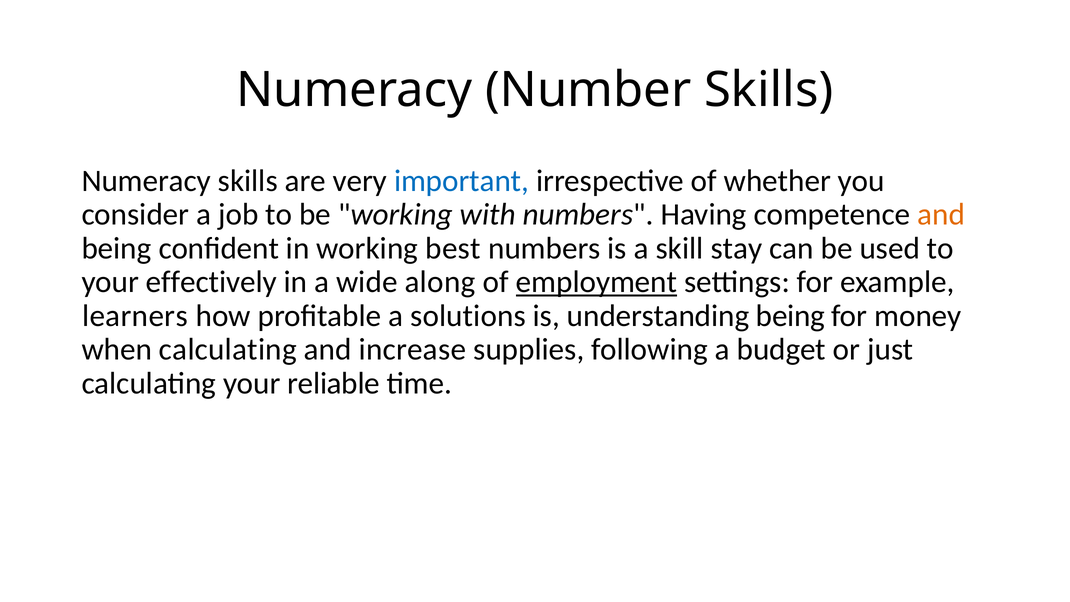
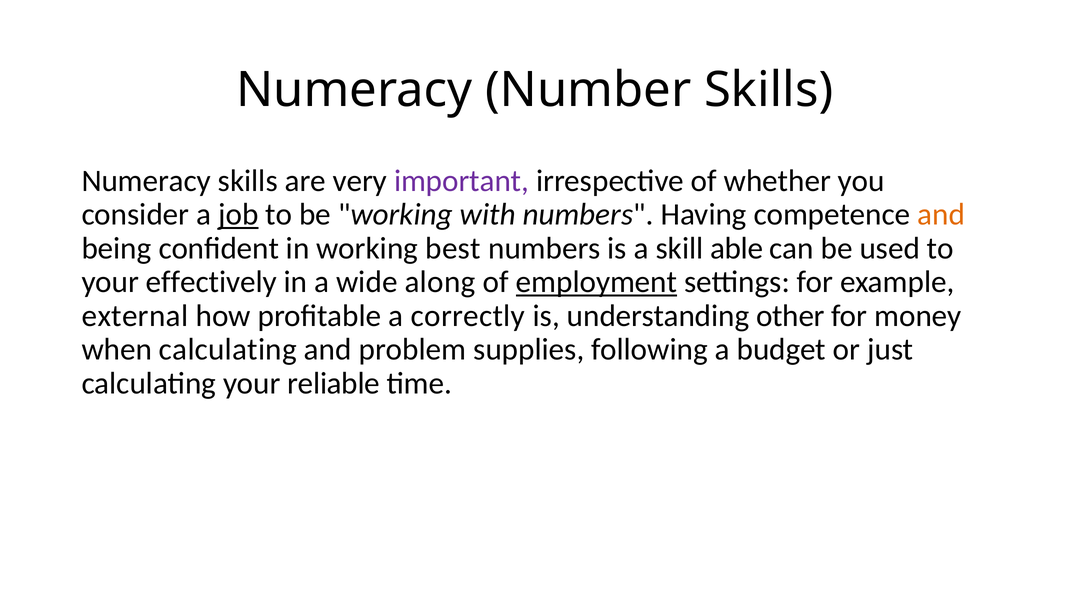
important colour: blue -> purple (462, 181)
job underline: none -> present (238, 215)
stay: stay -> able (737, 248)
learners: learners -> external (135, 316)
solutions: solutions -> correctly (468, 316)
understanding being: being -> other (790, 316)
increase: increase -> problem (412, 349)
